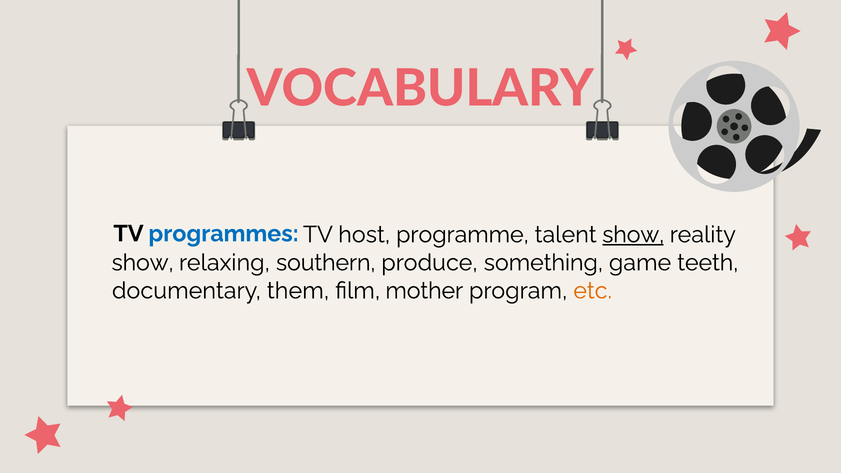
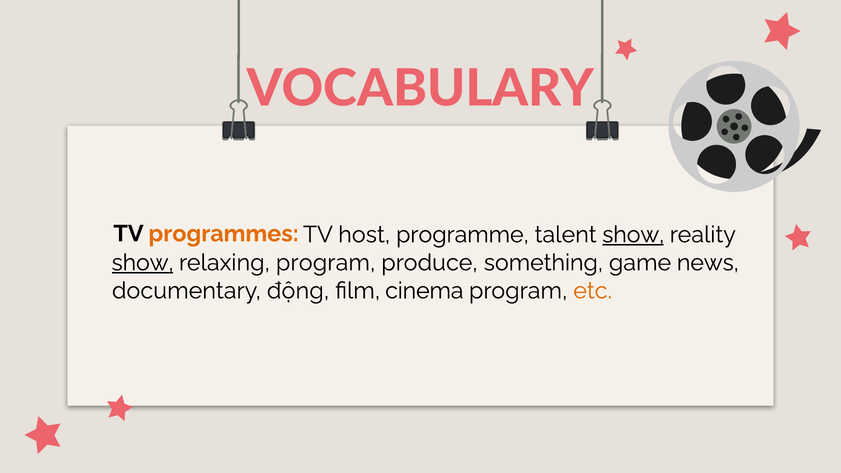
programmes colour: blue -> orange (223, 234)
show underline: none -> present (143, 263)
relaxing southern: southern -> program (326, 263)
teeth: teeth -> news (708, 263)
them: them -> động (298, 291)
mother: mother -> cinema (424, 291)
